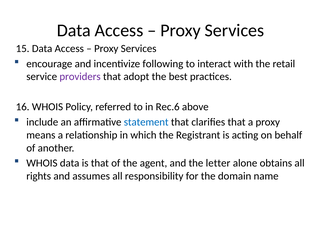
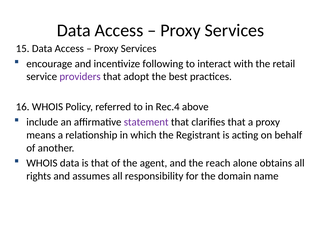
Rec.6: Rec.6 -> Rec.4 (168, 107)
statement colour: blue -> purple (146, 122)
letter: letter -> reach (218, 163)
